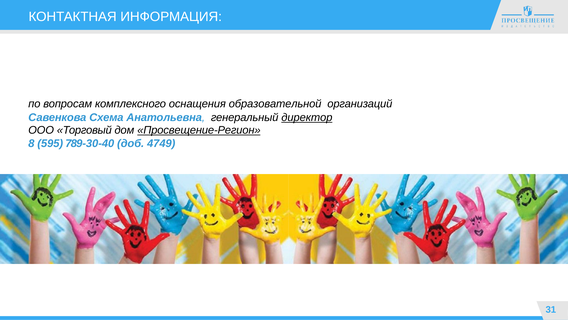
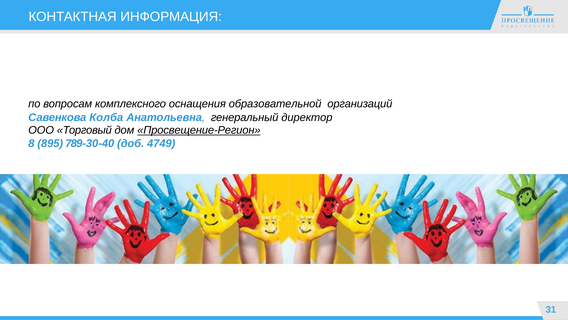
Схема: Схема -> Колба (106, 117)
директор underline: present -> none (307, 117)
595: 595 -> 895 (50, 143)
